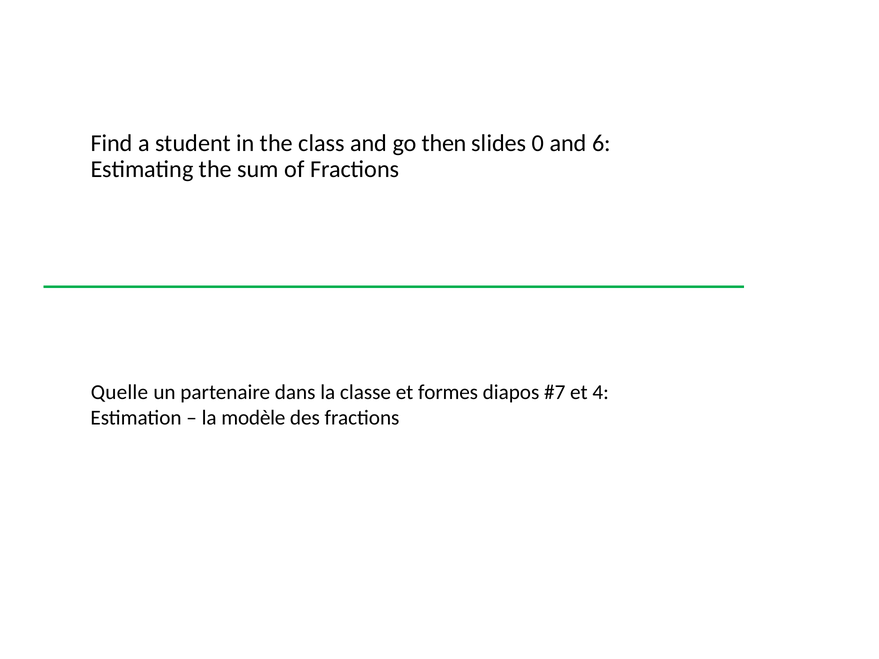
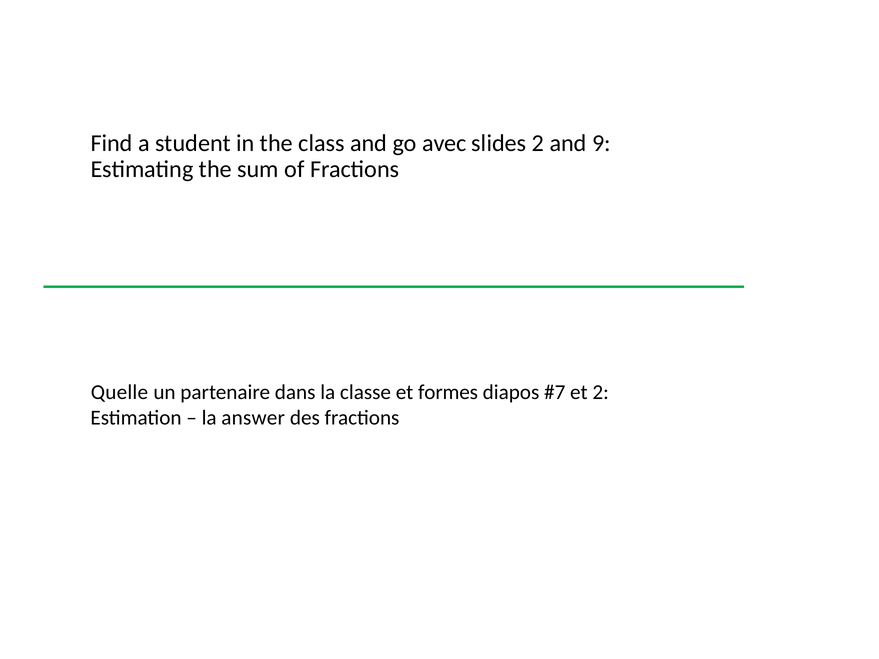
then: then -> avec (444, 143)
slides 0: 0 -> 2 (538, 143)
6: 6 -> 9 (601, 143)
et 4: 4 -> 2 (601, 392)
modèle: modèle -> answer (253, 418)
